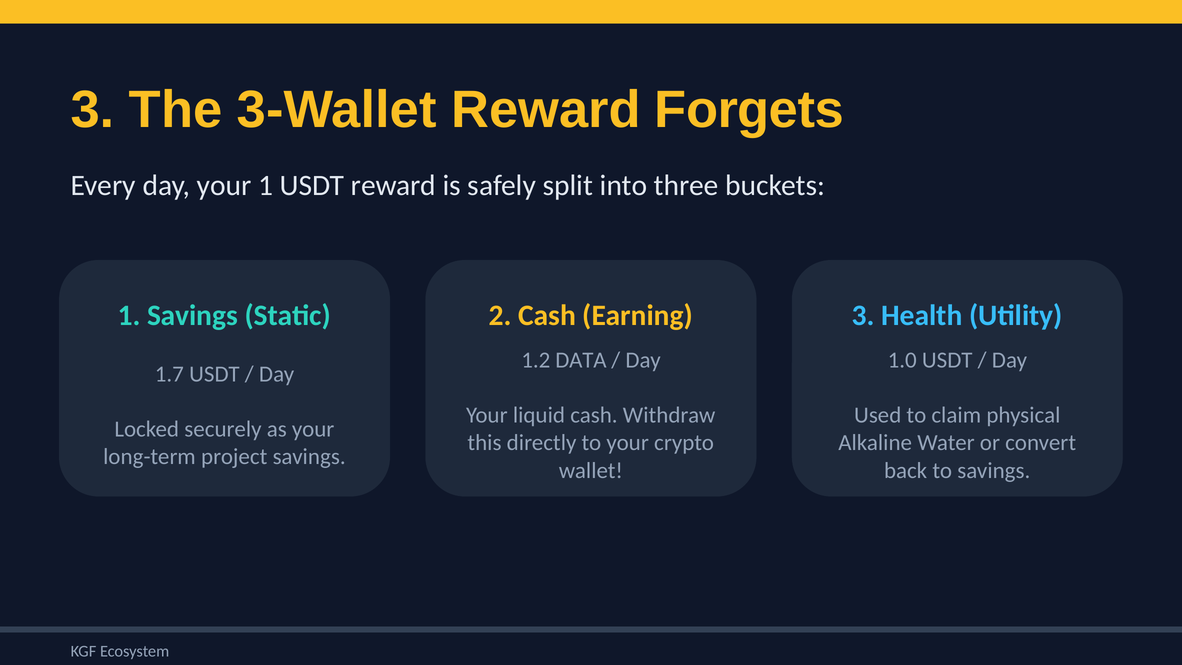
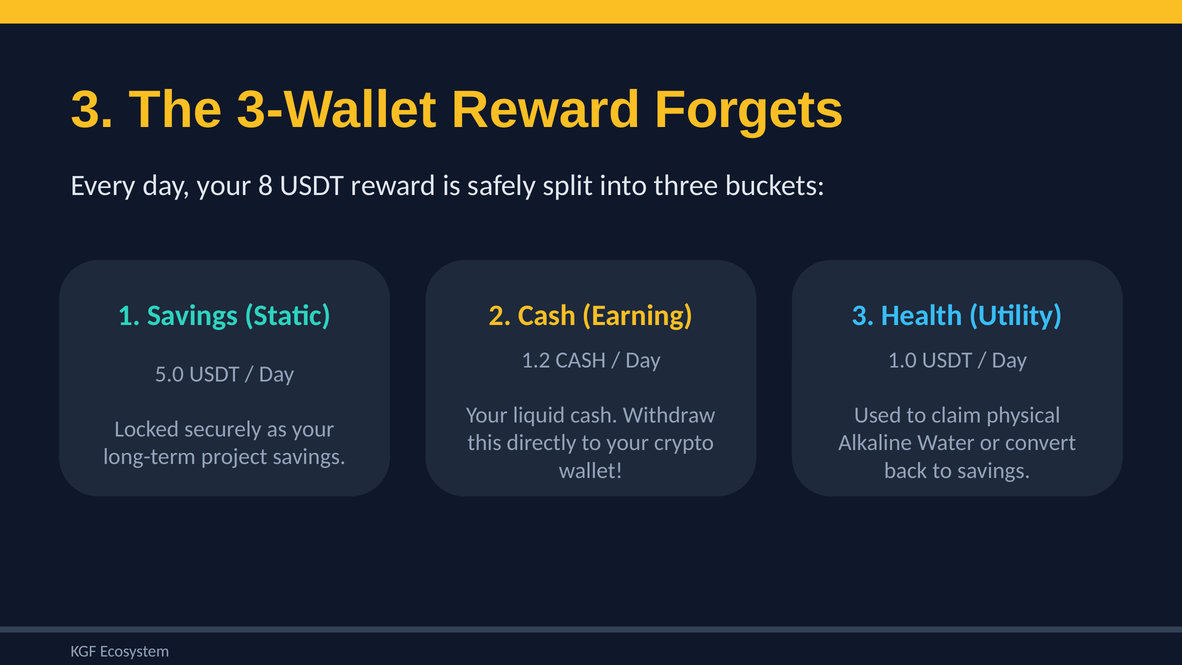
your 1: 1 -> 8 (266, 185)
1.2 DATA: DATA -> CASH (581, 360)
1.7: 1.7 -> 5.0 (169, 374)
